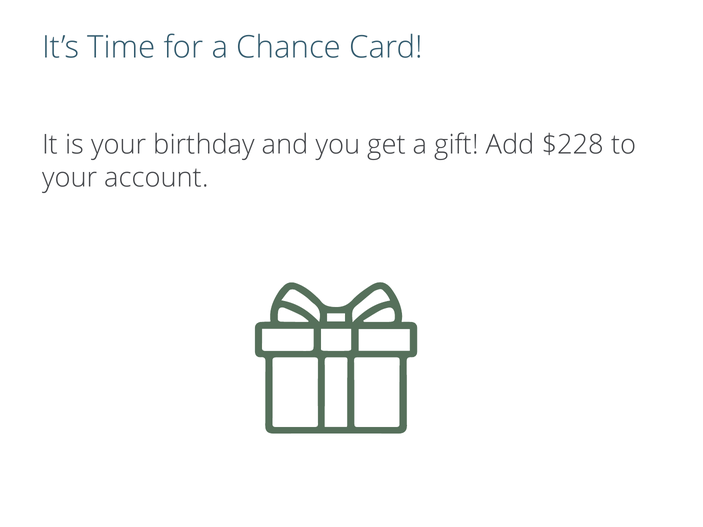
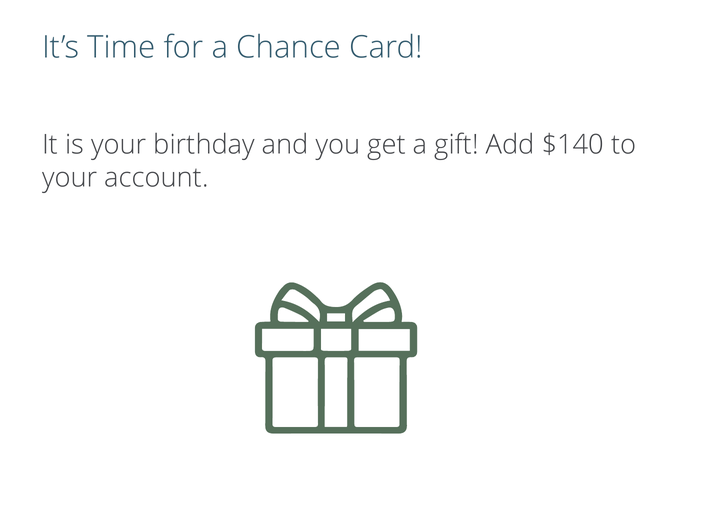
$228: $228 -> $140 (573, 145)
